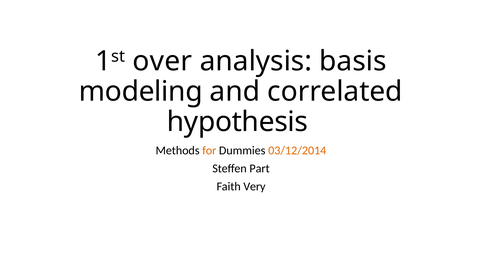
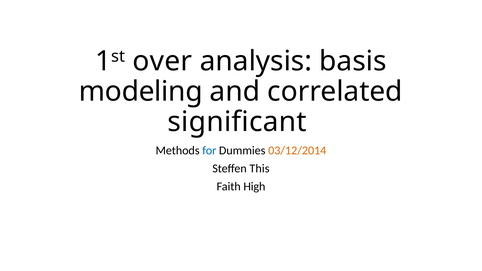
hypothesis: hypothesis -> significant (237, 122)
for colour: orange -> blue (209, 151)
Part: Part -> This (259, 169)
Very: Very -> High (254, 187)
